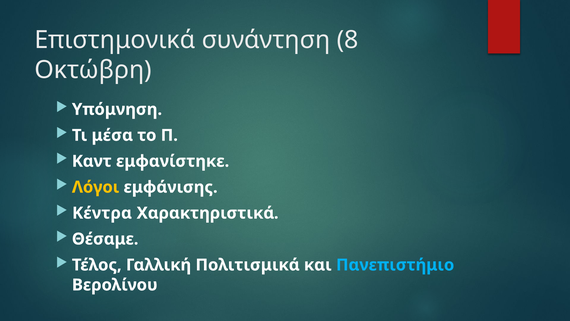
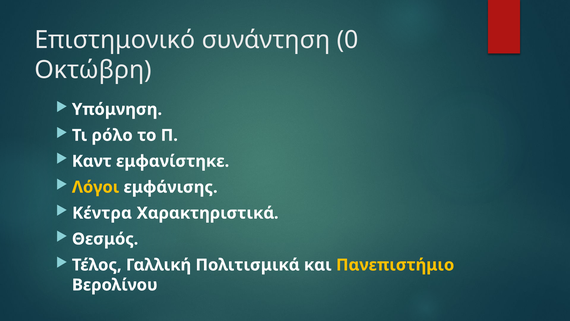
Επιστημονικά: Επιστημονικά -> Επιστημονικό (115, 40)
8: 8 -> 0 (348, 40)
μέσα: μέσα -> ρόλο (112, 135)
Θέσαμε: Θέσαμε -> Θεσμός (105, 239)
Πανεπιστήμιο colour: light blue -> yellow (395, 265)
